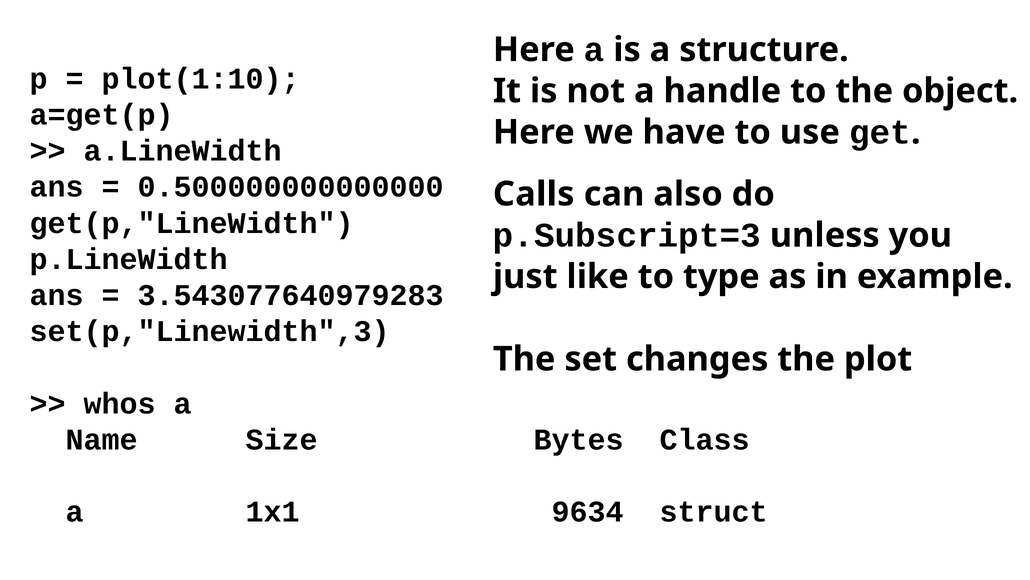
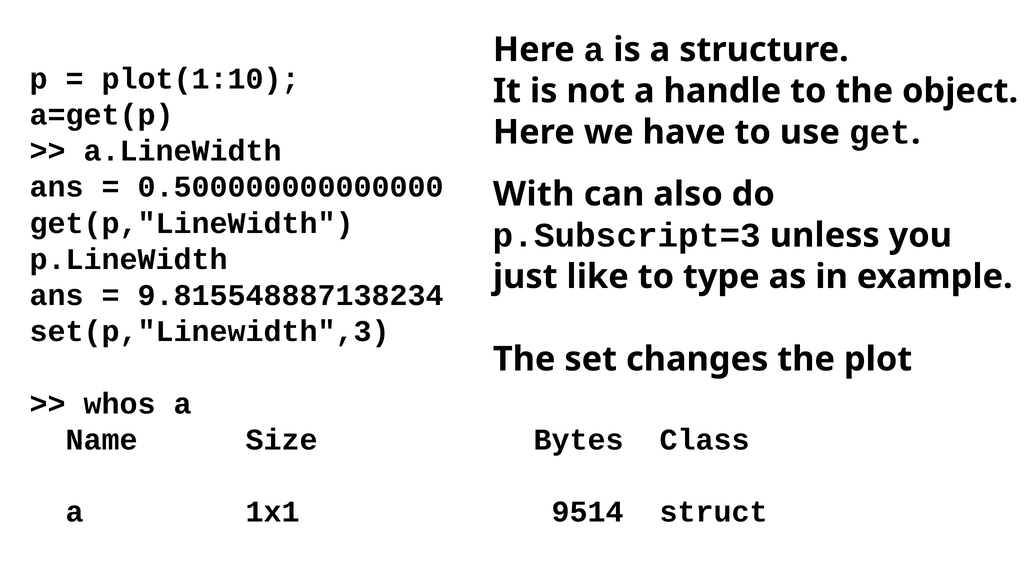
Calls: Calls -> With (534, 194)
3.543077640979283: 3.543077640979283 -> 9.815548887138234 (291, 295)
9634: 9634 -> 9514 (588, 511)
